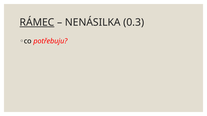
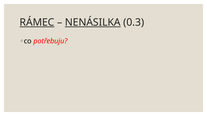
NENÁSILKA underline: none -> present (93, 22)
